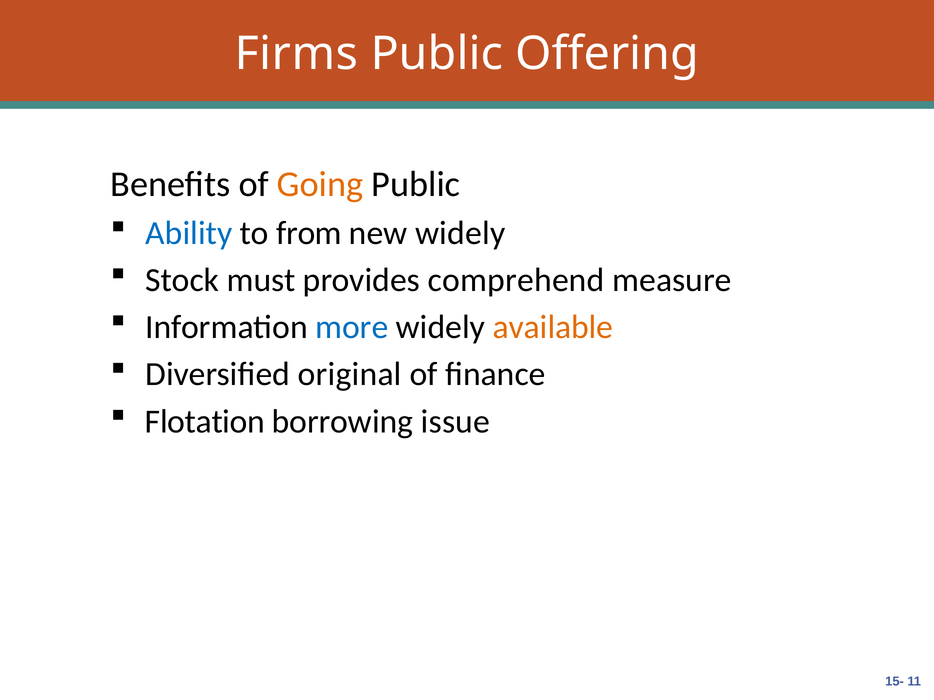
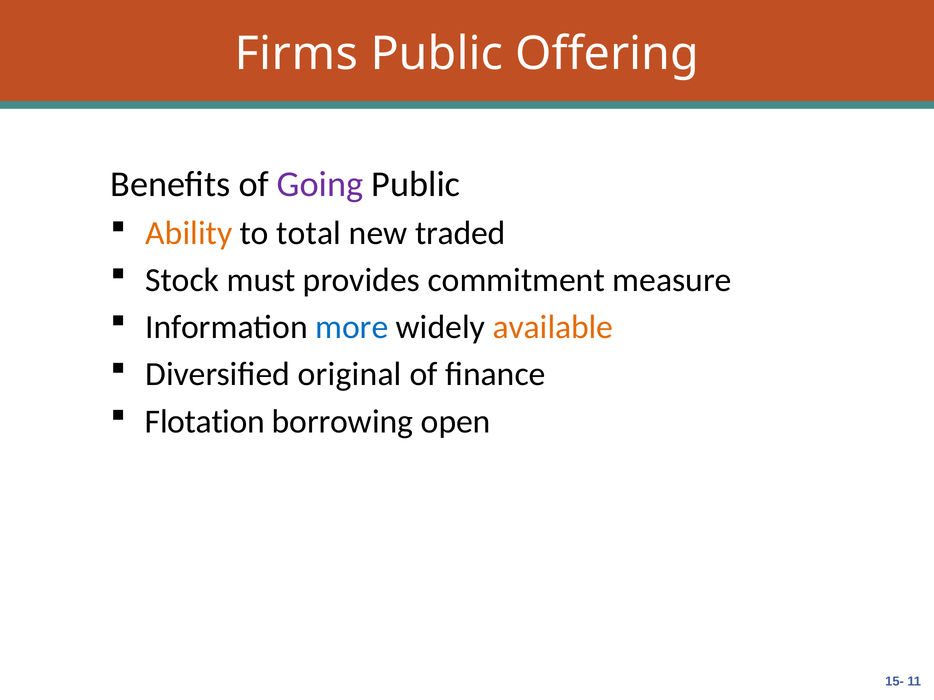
Going colour: orange -> purple (320, 185)
Ability colour: blue -> orange (189, 233)
from: from -> total (309, 233)
new widely: widely -> traded (460, 233)
comprehend: comprehend -> commitment (516, 280)
issue: issue -> open (456, 422)
